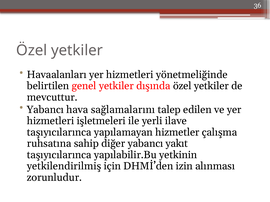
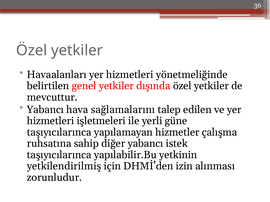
ilave: ilave -> güne (176, 121)
yakıt: yakıt -> istek (177, 144)
